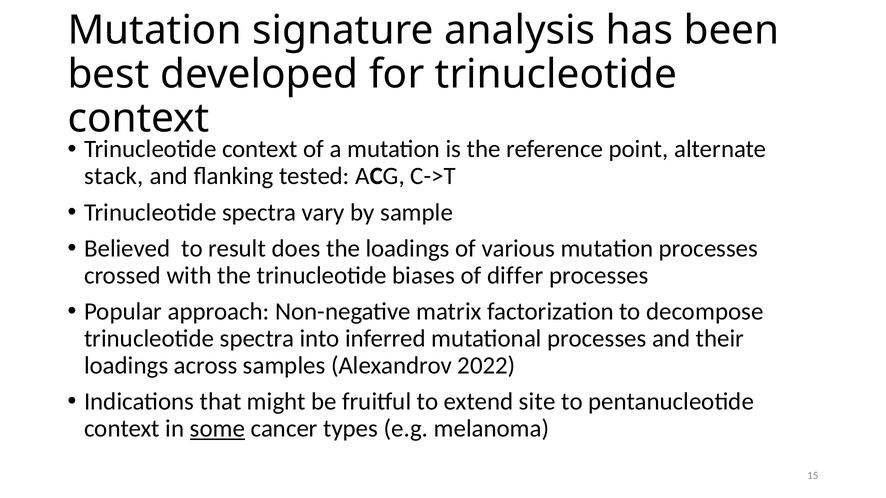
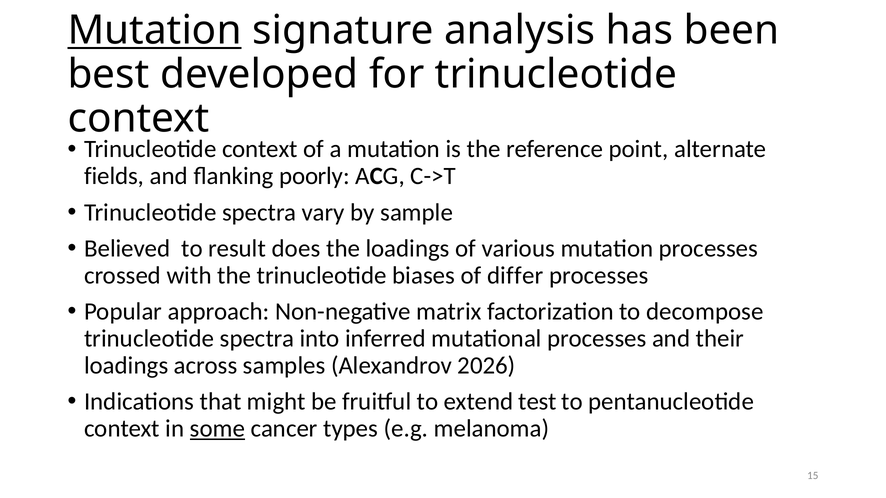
Mutation underline: none -> present (155, 31)
stack: stack -> fields (114, 176)
tested: tested -> poorly (314, 176)
2022: 2022 -> 2026 (486, 366)
site: site -> test (538, 402)
